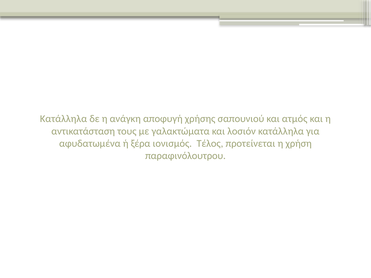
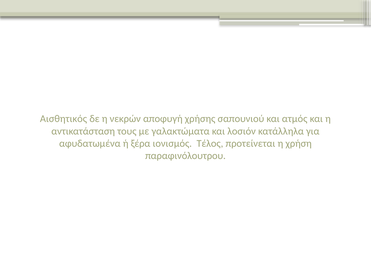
Κατάλληλα: Κατάλληλα -> Αισθητικός (63, 119)
ανάγκη: ανάγκη -> νεκρών (125, 119)
